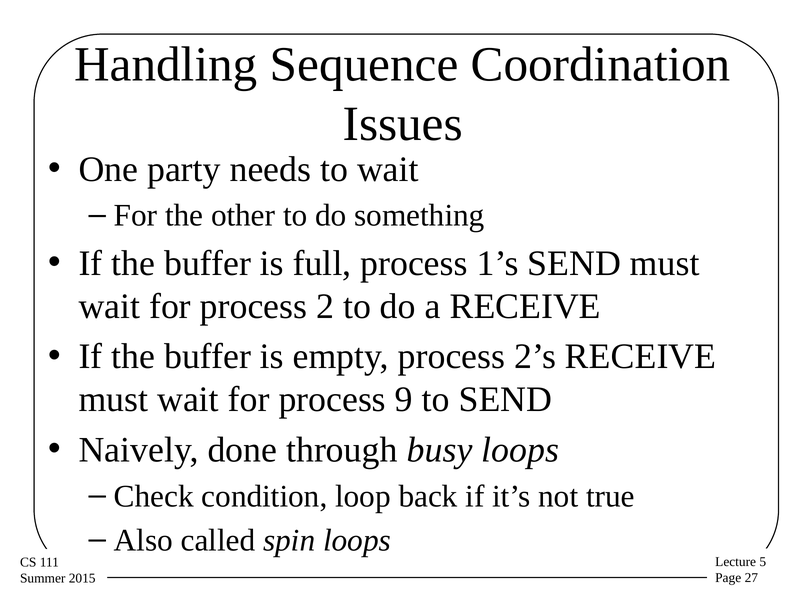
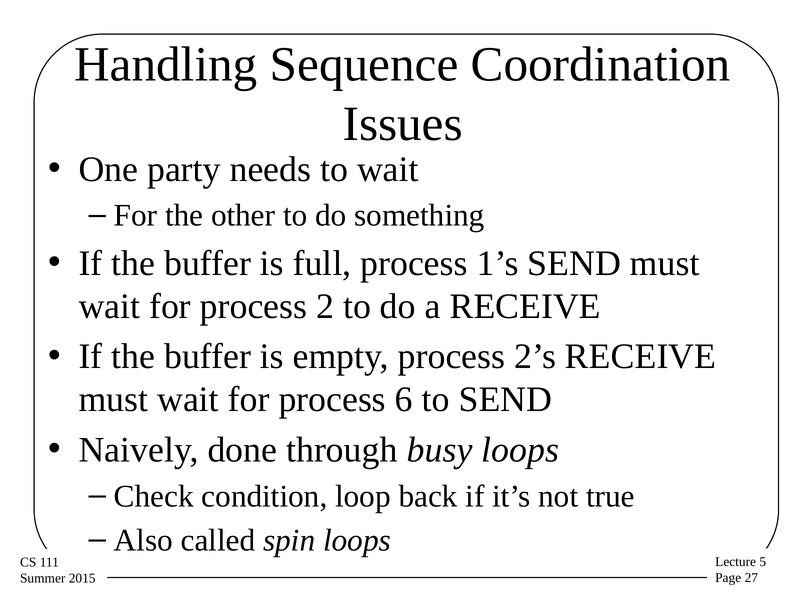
9: 9 -> 6 (404, 399)
